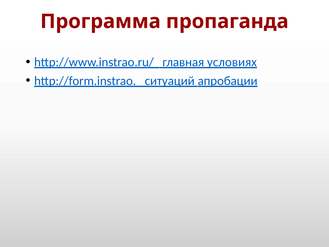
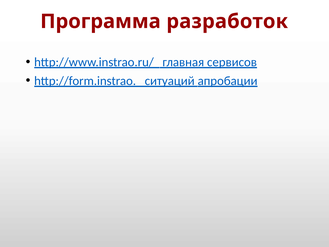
пропаганда: пропаганда -> разработок (227, 21)
условиях: условиях -> сервисов (232, 62)
